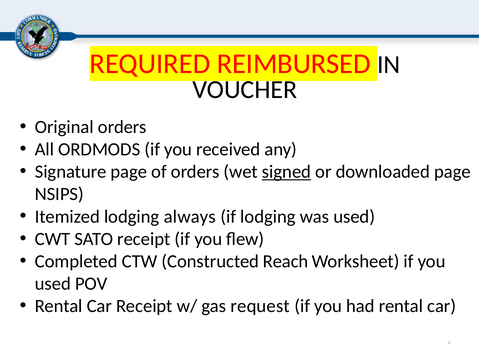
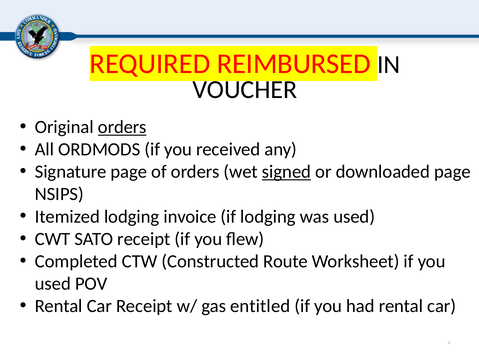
orders underline: none -> present (122, 127)
always: always -> invoice (190, 217)
Reach: Reach -> Route (286, 261)
request: request -> entitled (260, 306)
